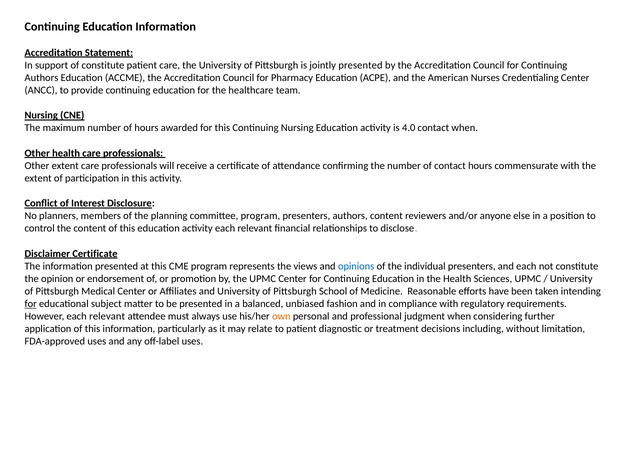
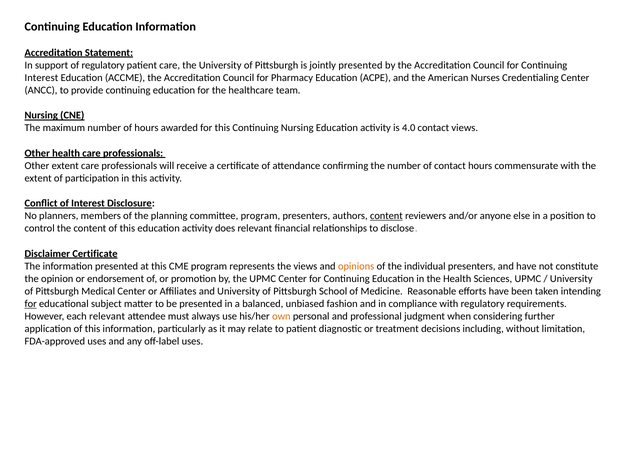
of constitute: constitute -> regulatory (103, 65)
Authors: Authors -> Interest (41, 78)
contact when: when -> views (465, 128)
content underline: none -> present (386, 216)
activity each: each -> does (225, 228)
opinions colour: blue -> orange (356, 266)
and each: each -> have (526, 266)
